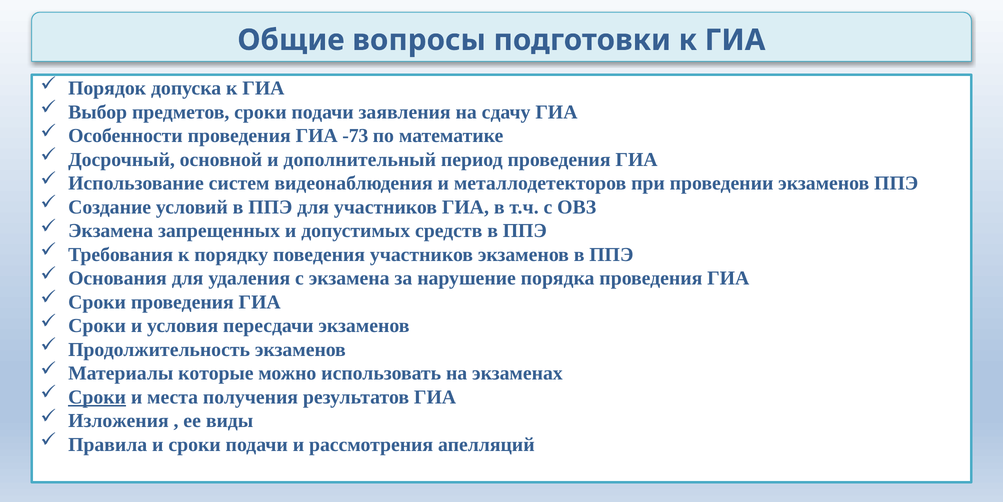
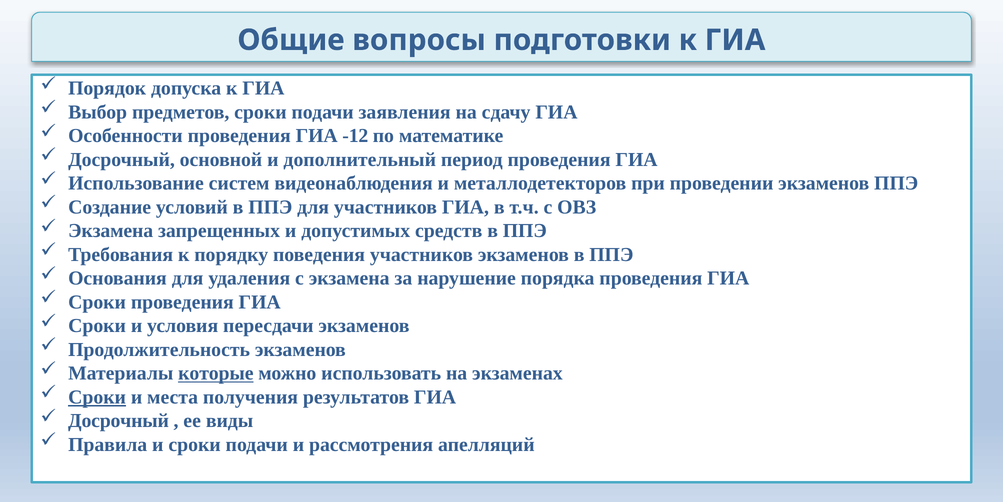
-73: -73 -> -12 (355, 136)
которые underline: none -> present (216, 373)
Изложения: Изложения -> Досрочный (119, 420)
